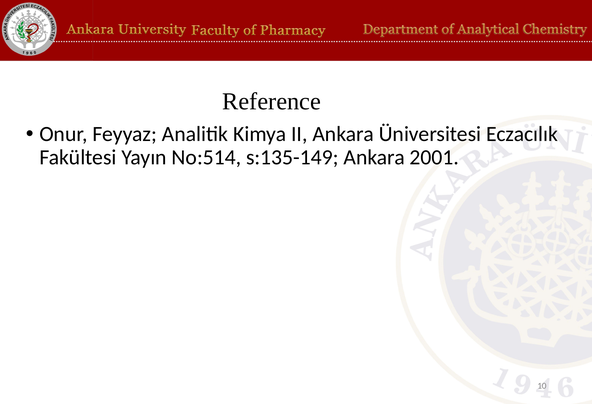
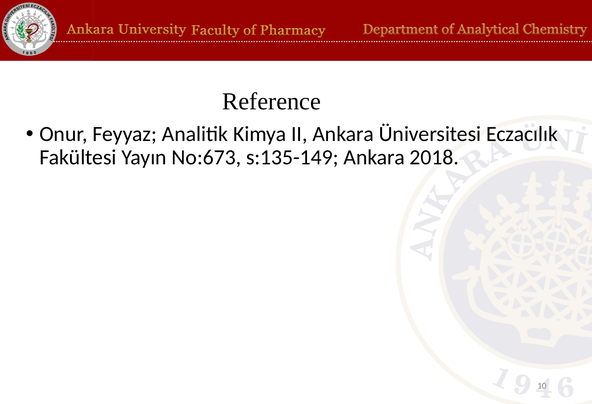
No:514: No:514 -> No:673 (206, 157)
2001: 2001 -> 2018 (434, 157)
